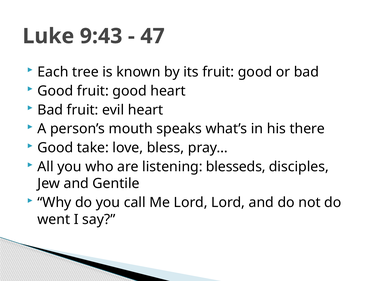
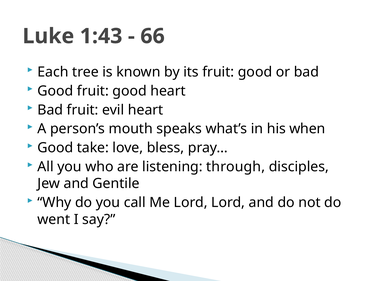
9:43: 9:43 -> 1:43 (101, 36)
47: 47 -> 66 (153, 36)
there: there -> when (307, 129)
blesseds: blesseds -> through (236, 167)
